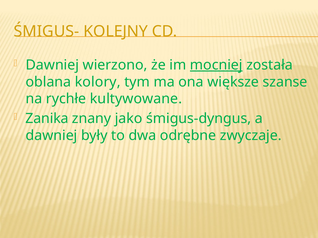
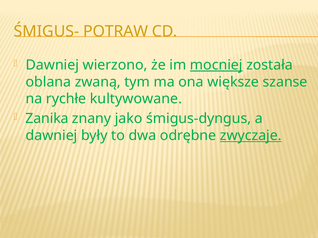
KOLEJNY: KOLEJNY -> POTRAW (116, 32)
kolory: kolory -> zwaną (98, 82)
zwyczaje underline: none -> present (251, 136)
